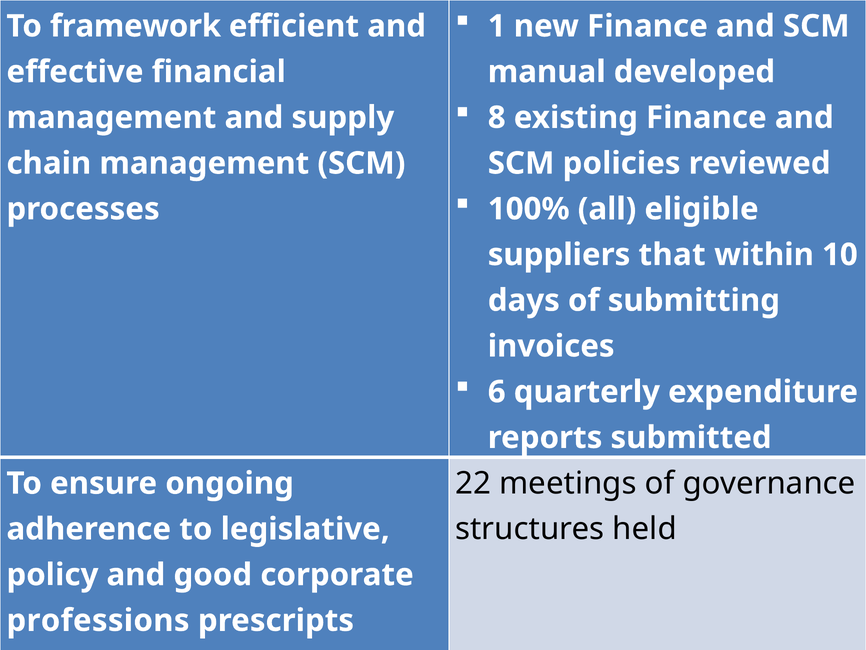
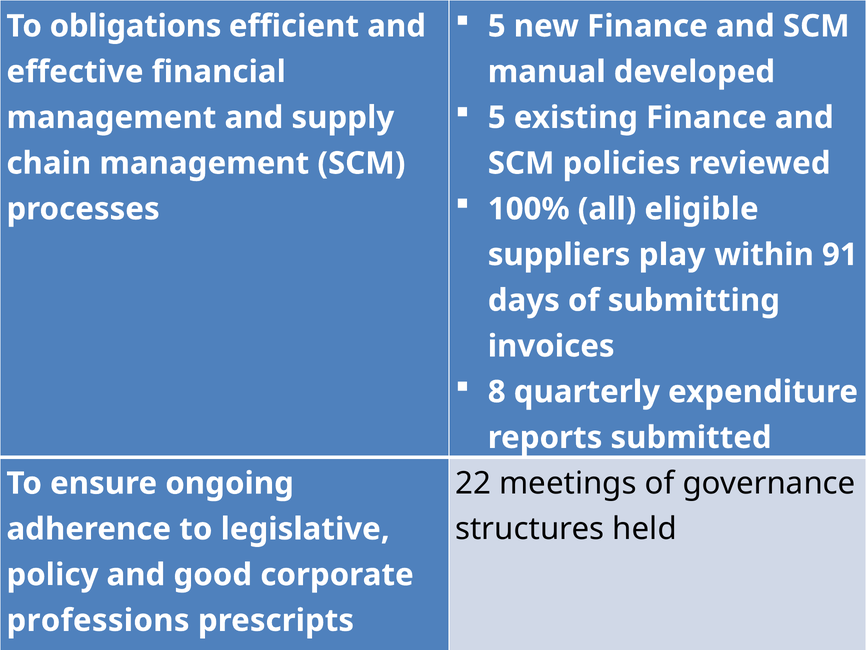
1: 1 -> 5 (497, 26)
framework: framework -> obligations (136, 26)
8: 8 -> 5 (497, 118)
that: that -> play (672, 255)
10: 10 -> 91 (840, 255)
6: 6 -> 8 (497, 392)
